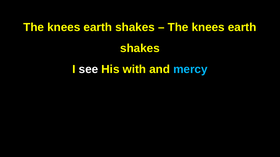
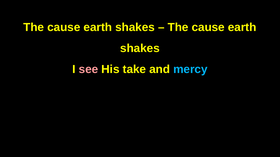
knees: knees -> cause (64, 27)
knees: knees -> cause (208, 27)
see colour: white -> pink (88, 69)
with: with -> take (134, 69)
